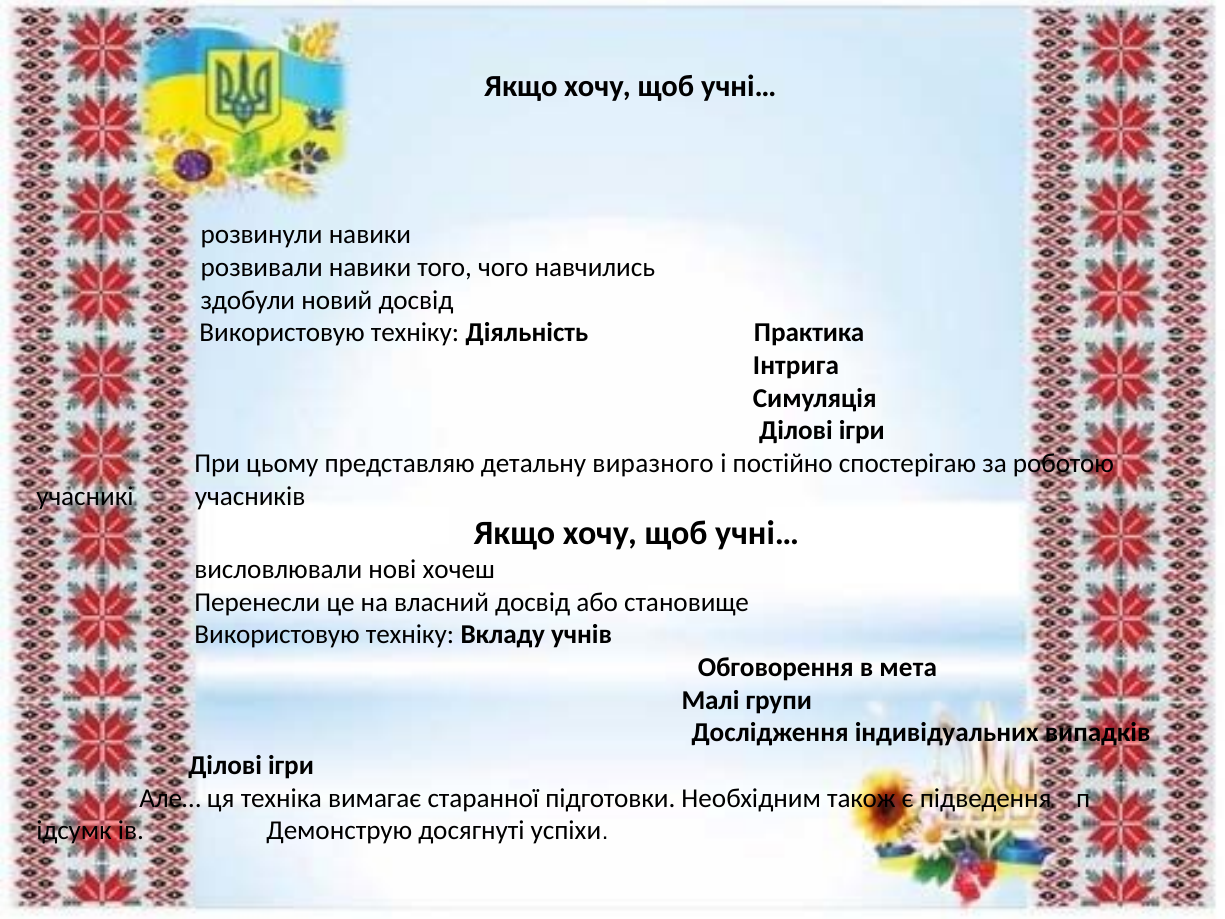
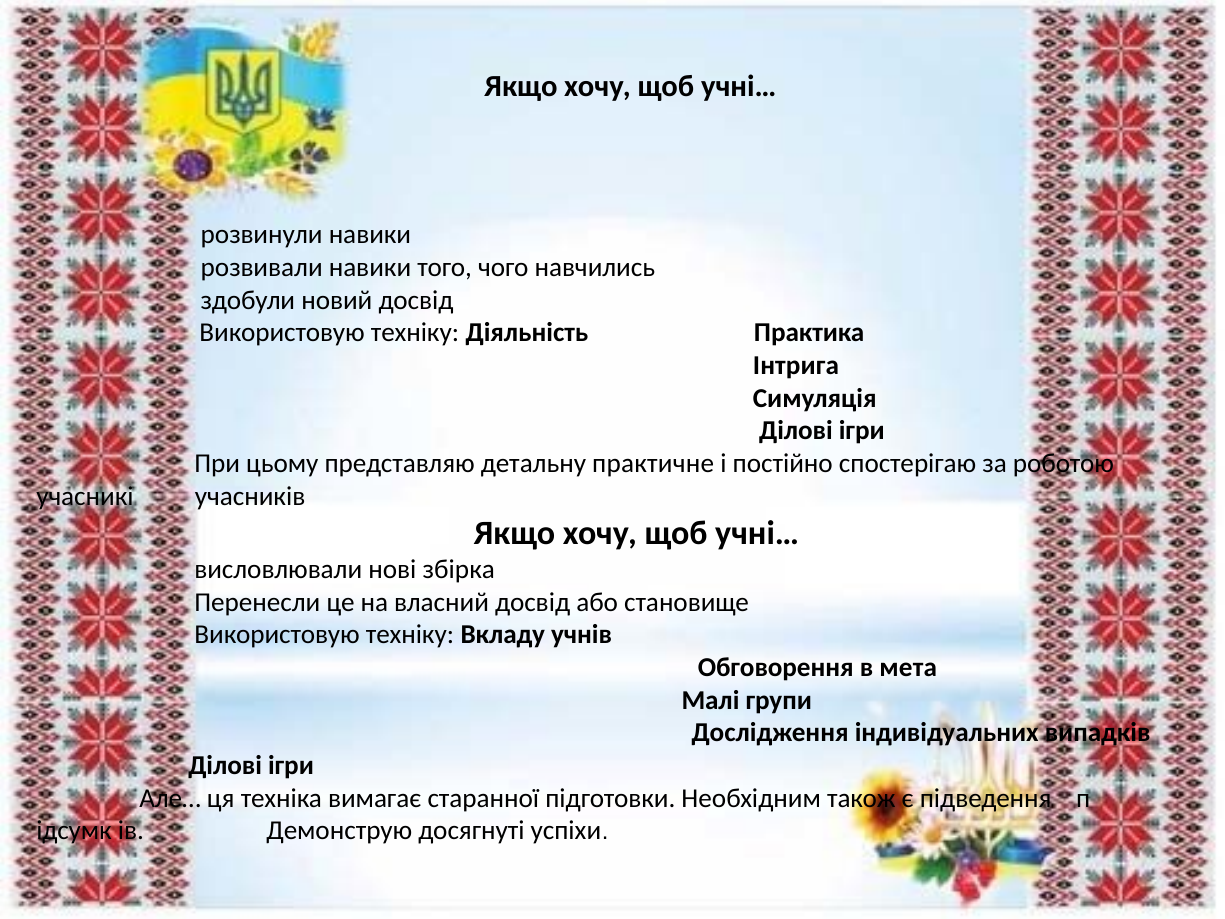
виразного: виразного -> практичне (653, 463)
хочеш: хочеш -> збірка (459, 569)
